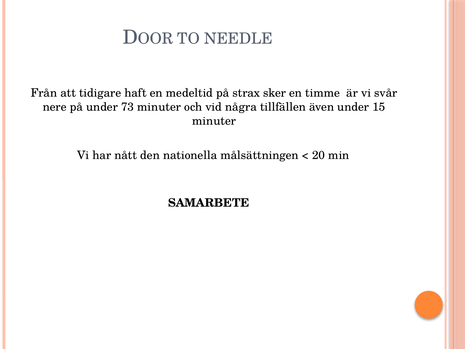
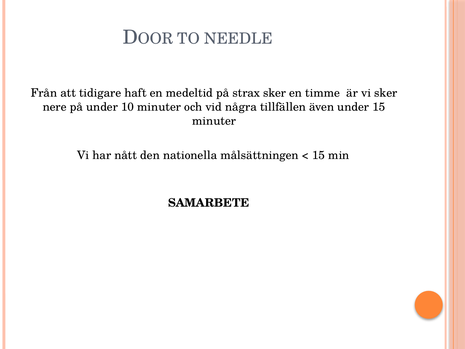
vi svår: svår -> sker (386, 93)
73: 73 -> 10 (128, 107)
20: 20 -> 15 (319, 155)
